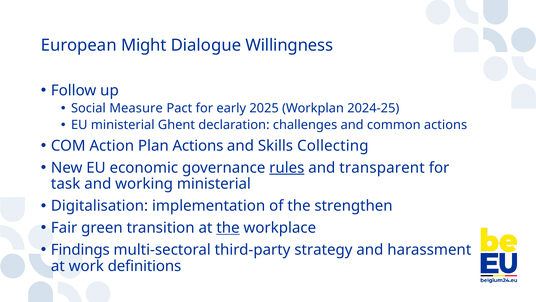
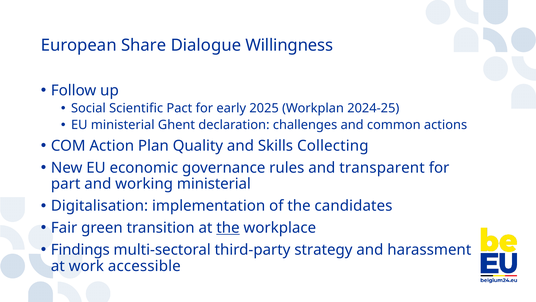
Might: Might -> Share (144, 45)
Measure: Measure -> Scientific (136, 108)
Plan Actions: Actions -> Quality (198, 146)
rules underline: present -> none (287, 167)
task: task -> part (66, 184)
strengthen: strengthen -> candidates (353, 206)
definitions: definitions -> accessible (144, 266)
